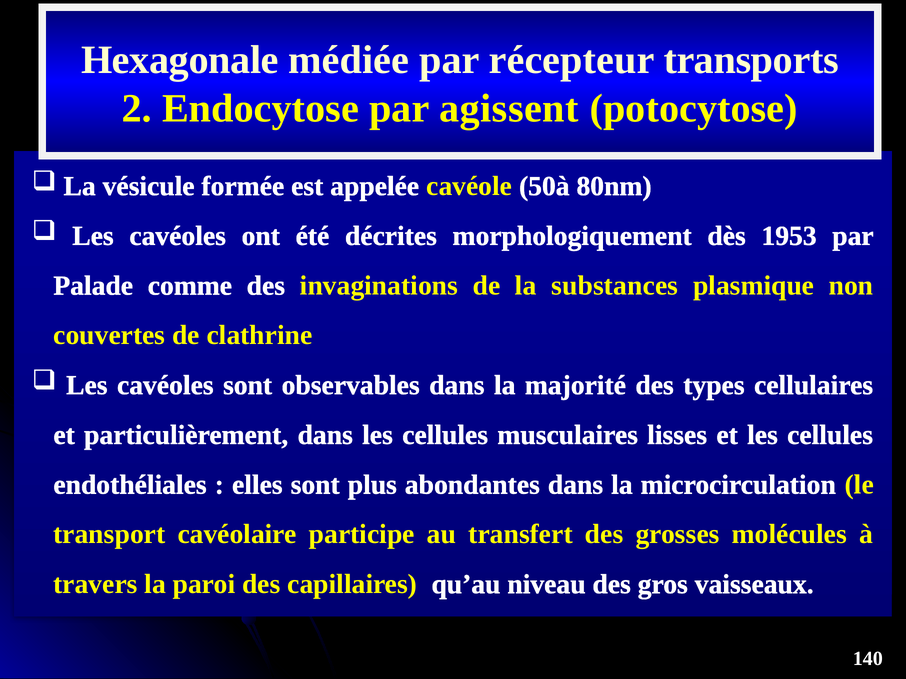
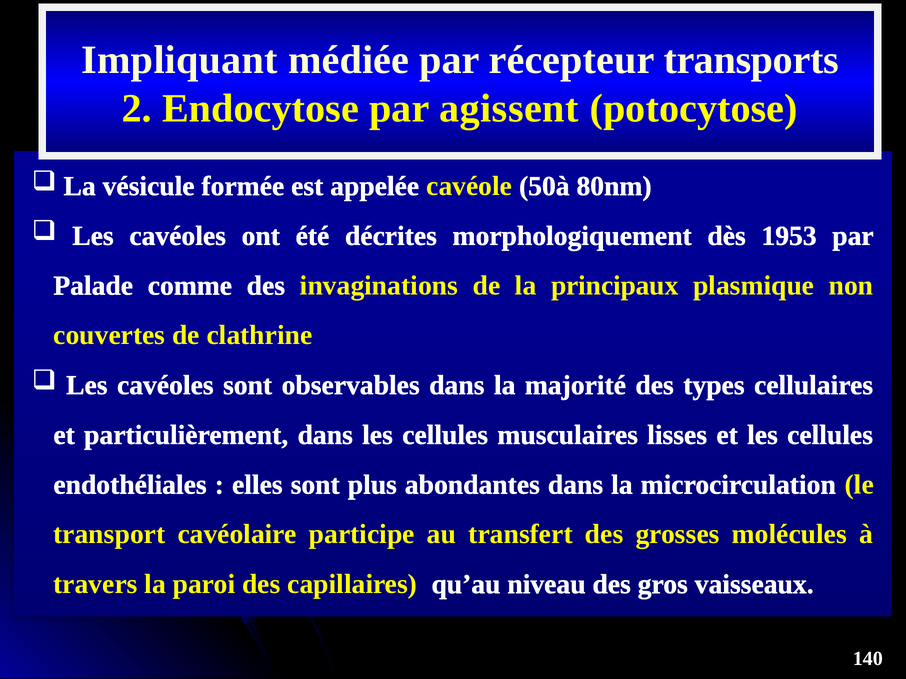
Hexagonale: Hexagonale -> Impliquant (180, 60)
substances: substances -> principaux (615, 286)
